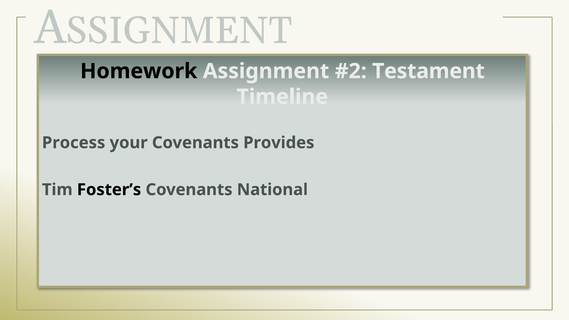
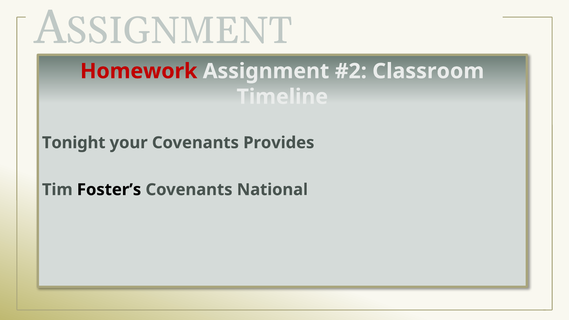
Homework colour: black -> red (139, 71)
Testament: Testament -> Classroom (428, 71)
Process: Process -> Tonight (74, 143)
